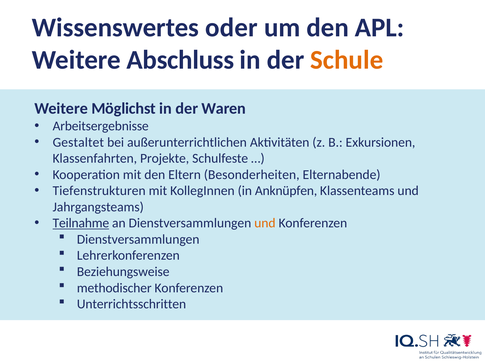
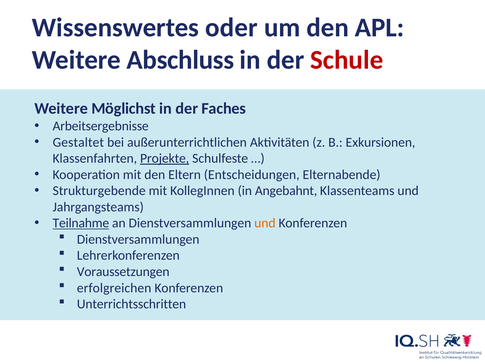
Schule colour: orange -> red (347, 60)
Waren: Waren -> Faches (224, 108)
Projekte underline: none -> present (165, 158)
Besonderheiten: Besonderheiten -> Entscheidungen (252, 174)
Tiefenstrukturen: Tiefenstrukturen -> Strukturgebende (99, 191)
Anknüpfen: Anknüpfen -> Angebahnt (286, 191)
Beziehungsweise: Beziehungsweise -> Voraussetzungen (123, 272)
methodischer: methodischer -> erfolgreichen (114, 288)
